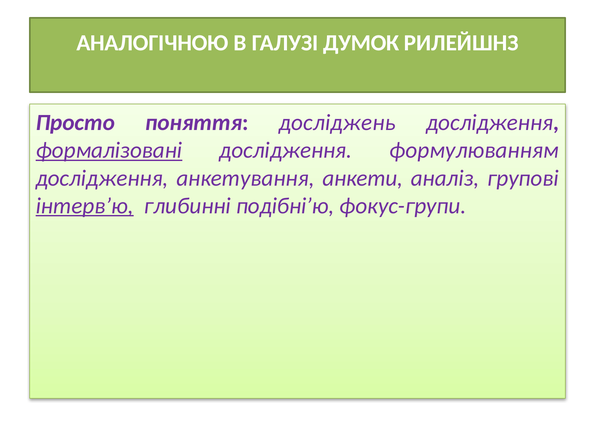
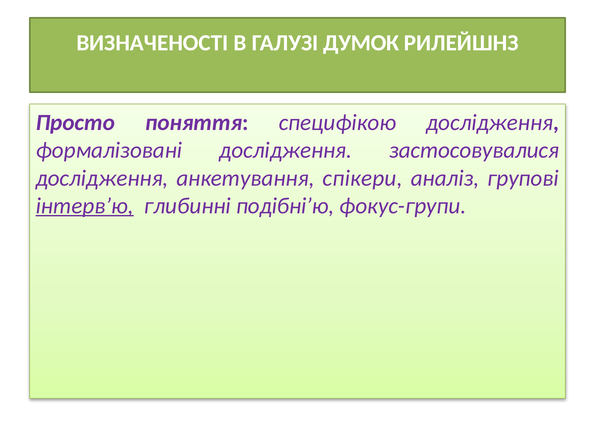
АНАЛОГІЧНОЮ: АНАЛОГІЧНОЮ -> ВИЗНАЧЕНОСТІ (152, 43)
досліджень: досліджень -> специфікою (337, 123)
формалізовані underline: present -> none (109, 150)
формулюванням: формулюванням -> застосовувалися (474, 150)
анкети: анкети -> спікери (362, 178)
